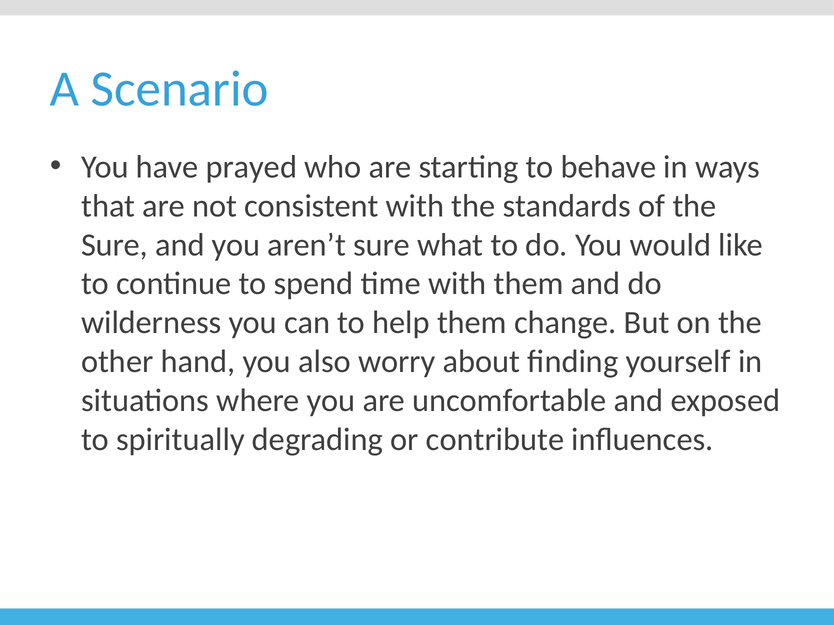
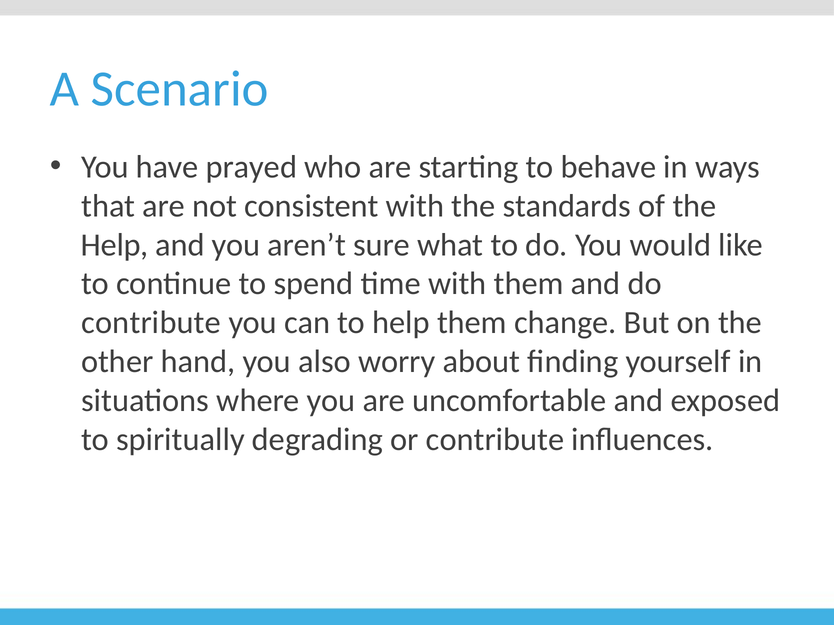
Sure: Sure -> Help (115, 245)
wilderness: wilderness -> contribute (151, 323)
